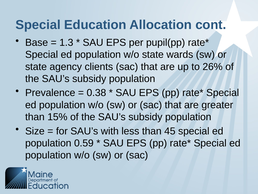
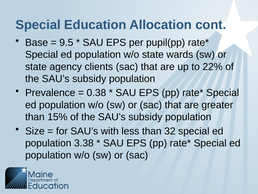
1.3: 1.3 -> 9.5 (66, 42)
26%: 26% -> 22% (213, 67)
45: 45 -> 32 (170, 131)
0.59: 0.59 -> 3.38 (84, 143)
